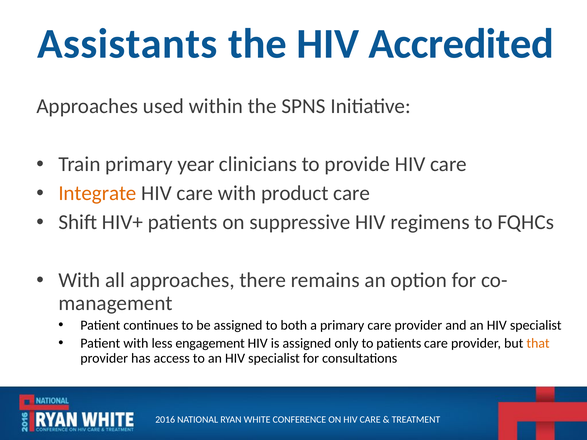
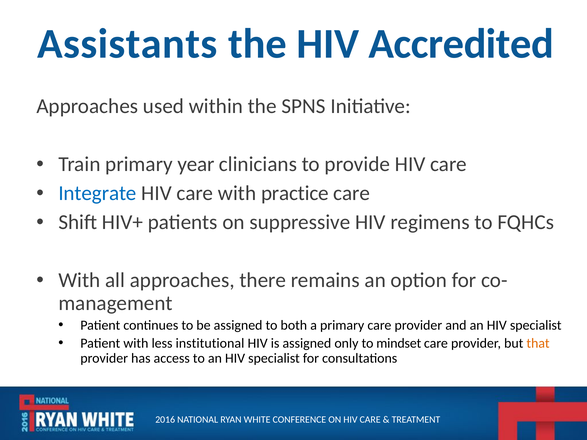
Integrate colour: orange -> blue (97, 193)
product: product -> practice (295, 193)
engagement: engagement -> institutional (210, 343)
to patients: patients -> mindset (399, 343)
